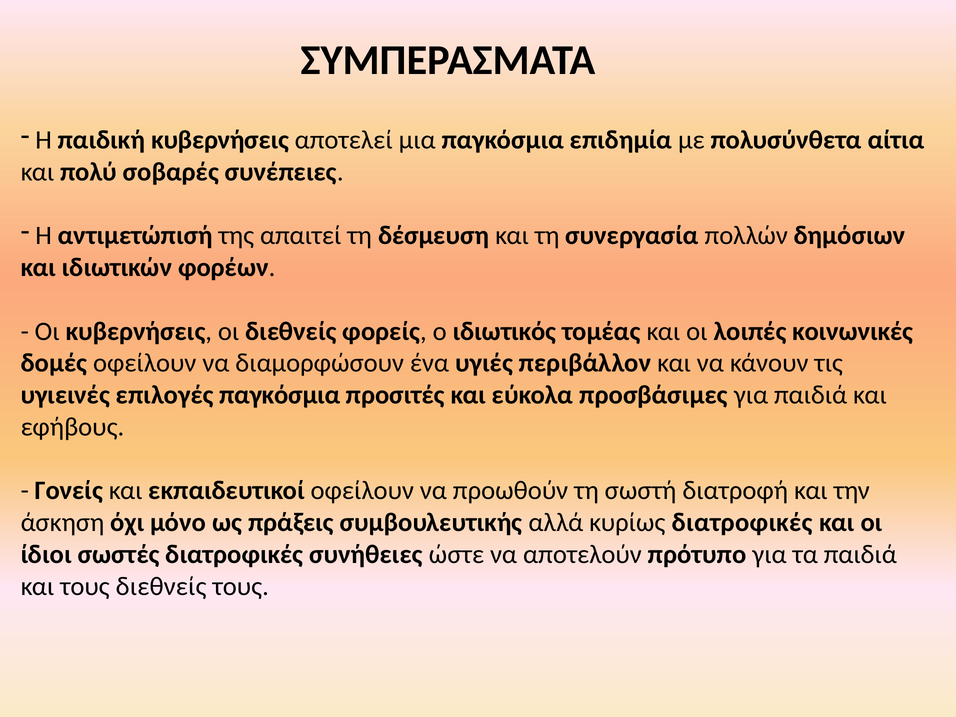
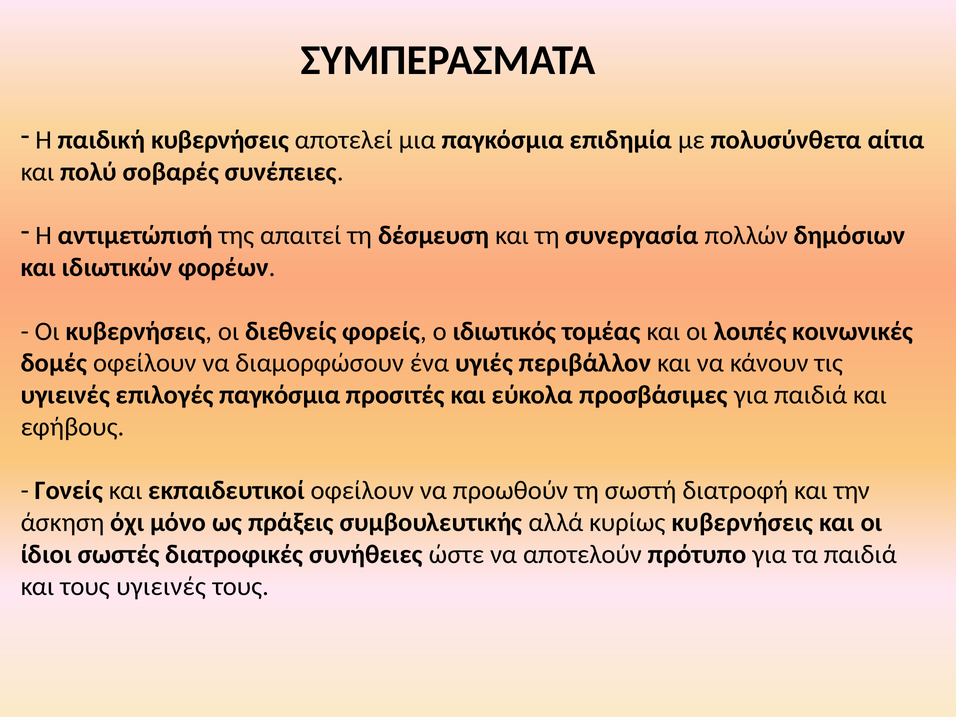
κυρίως διατροφικές: διατροφικές -> κυβερνήσεις (742, 523)
τους διεθνείς: διεθνείς -> υγιεινές (161, 586)
